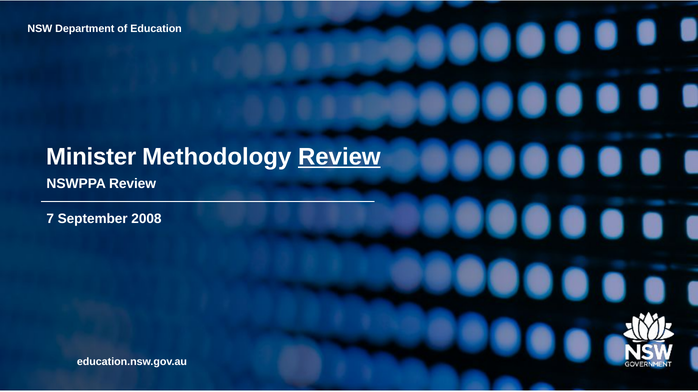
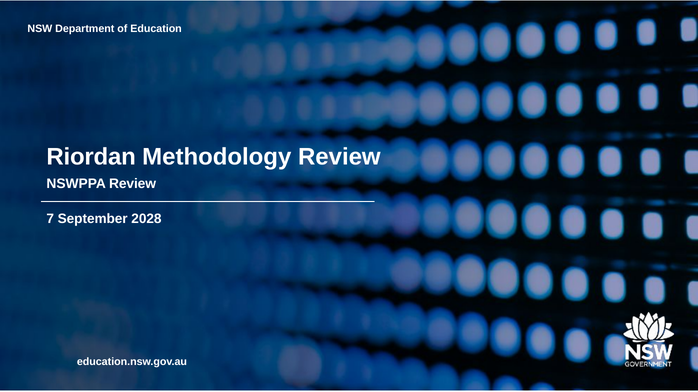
Minister: Minister -> Riordan (91, 157)
Review underline: present -> none (339, 157)
2008: 2008 -> 2028 (146, 219)
